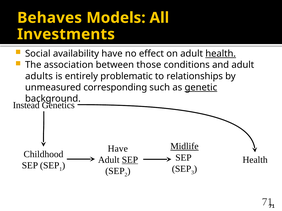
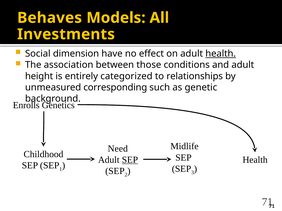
availability: availability -> dimension (76, 54)
adults: adults -> height (39, 76)
problematic: problematic -> categorized (126, 76)
genetic underline: present -> none (201, 88)
Instead: Instead -> Enrolls (26, 106)
Midlife underline: present -> none (184, 147)
Have: Have -> Need (118, 149)
